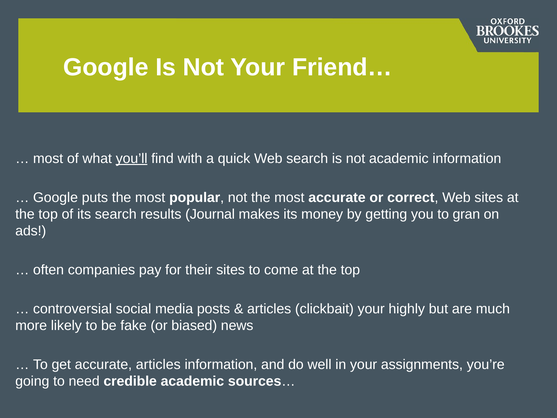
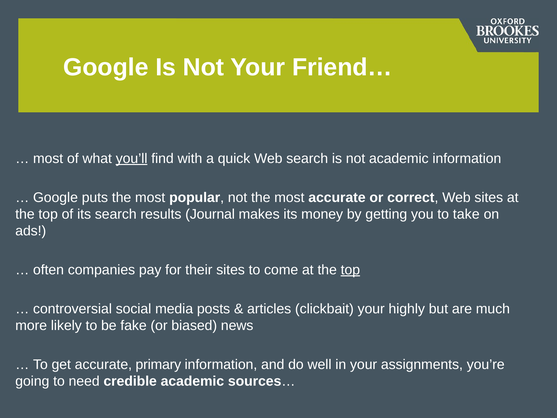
gran: gran -> take (466, 214)
top underline: none -> present (350, 270)
accurate articles: articles -> primary (158, 364)
